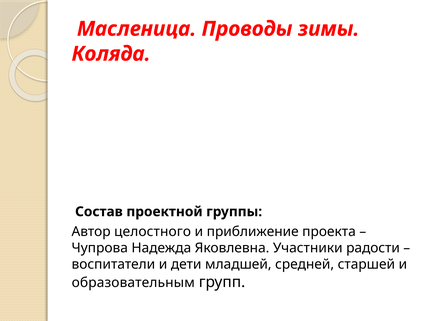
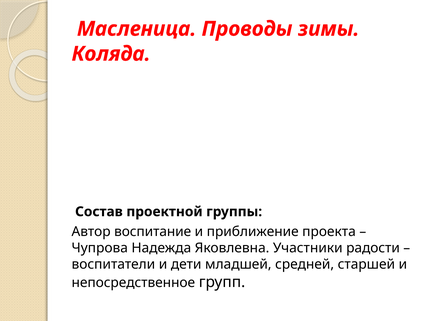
целостного: целостного -> воспитание (153, 232)
образовательным: образовательным -> непосредственное (133, 283)
